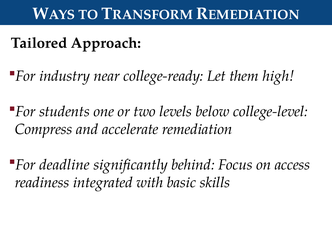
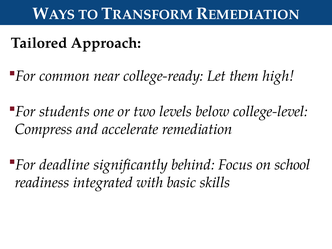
industry: industry -> common (65, 76)
access: access -> school (292, 165)
